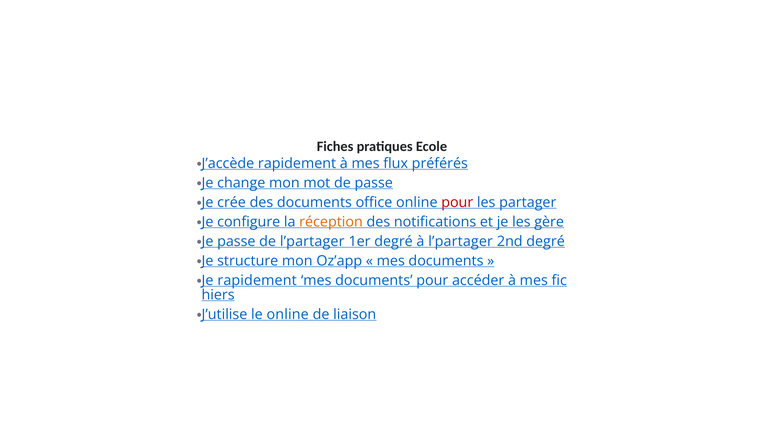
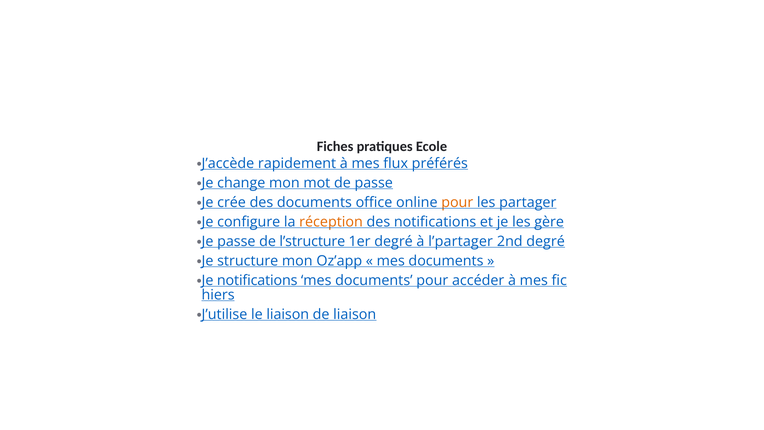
pour colour: red -> orange (457, 202)
de l’partager: l’partager -> l’structure (312, 241)
Je rapidement: rapidement -> notifications (257, 280)
le online: online -> liaison (288, 314)
